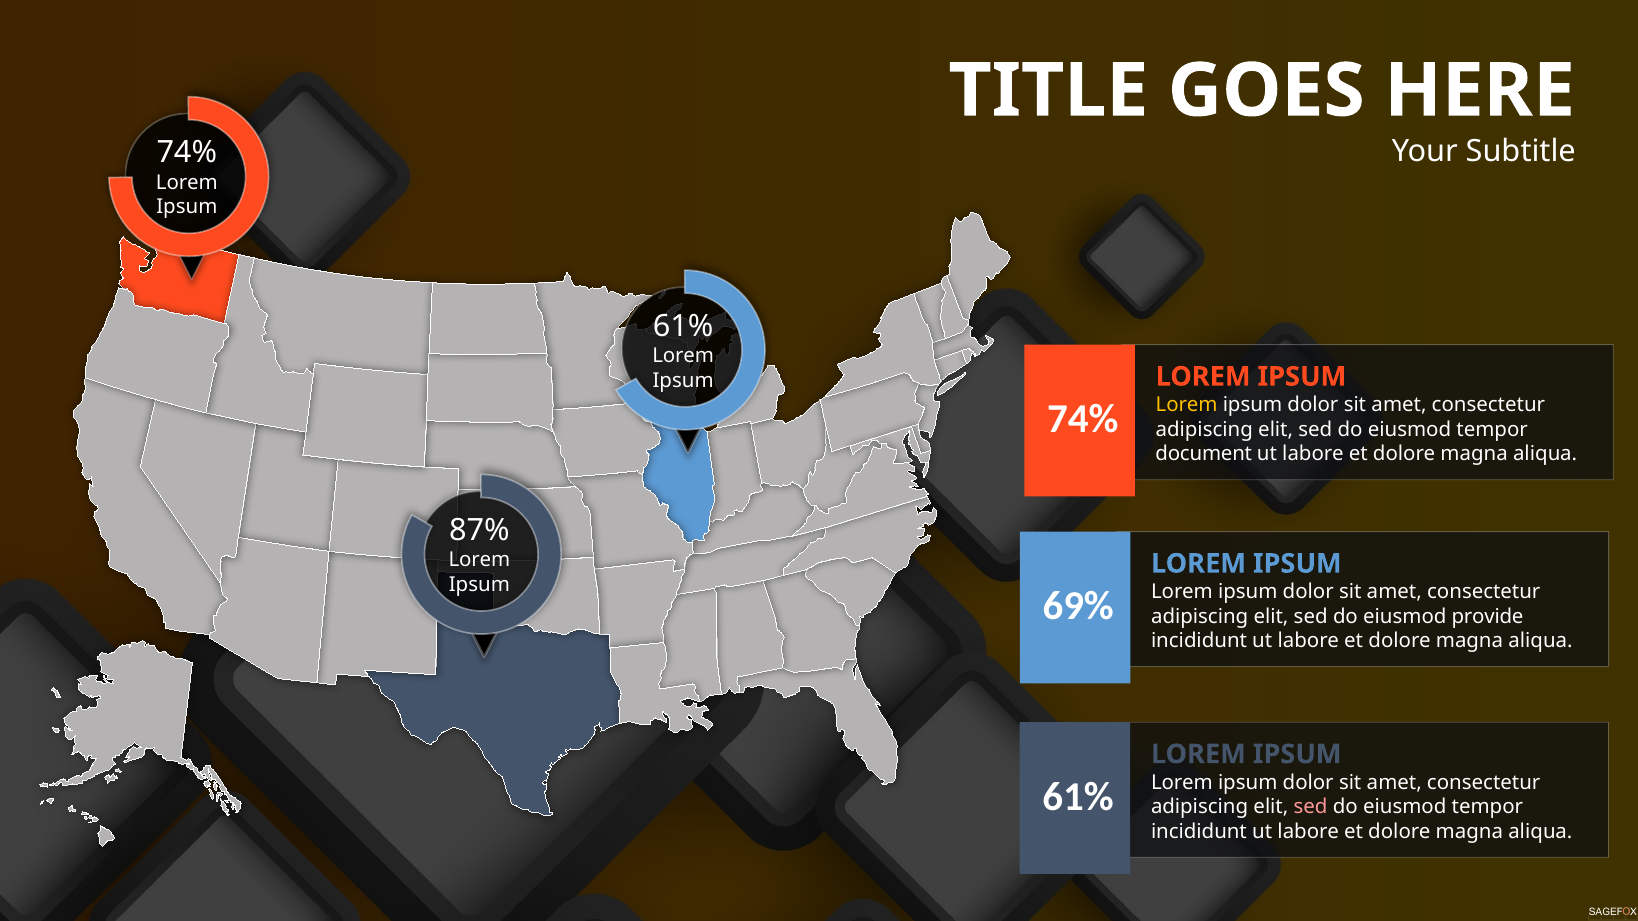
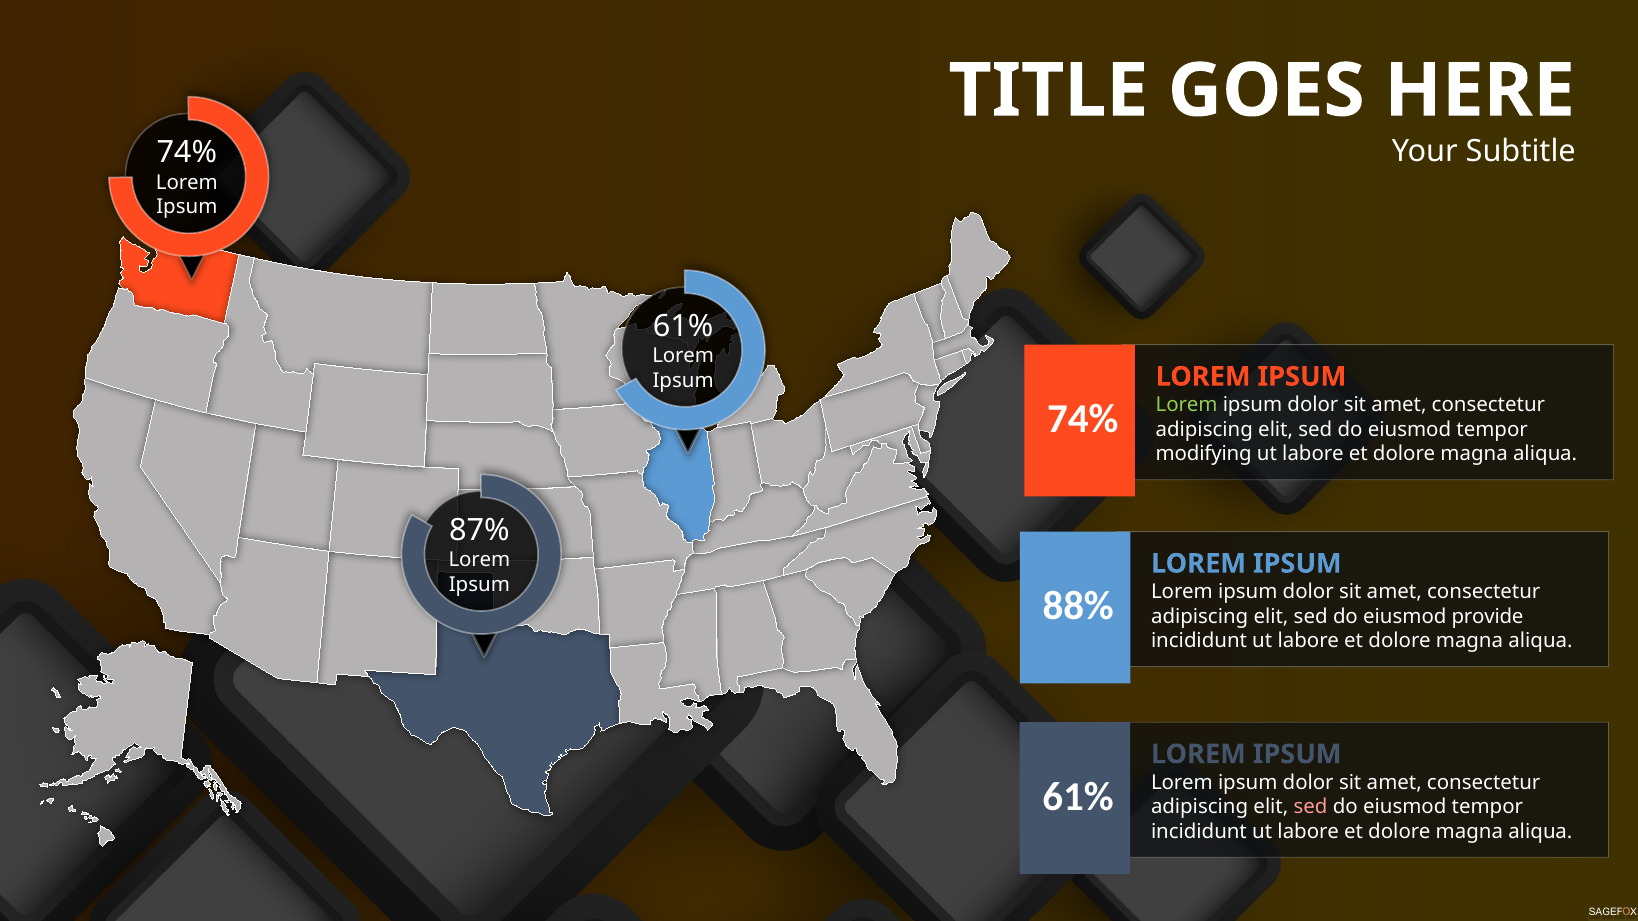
Lorem colour: yellow -> light green (1187, 405)
document: document -> modifying (1204, 454)
69%: 69% -> 88% (1078, 606)
